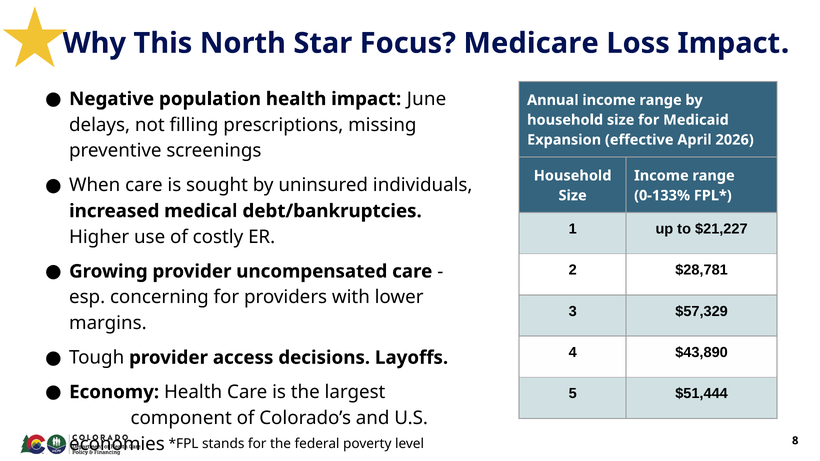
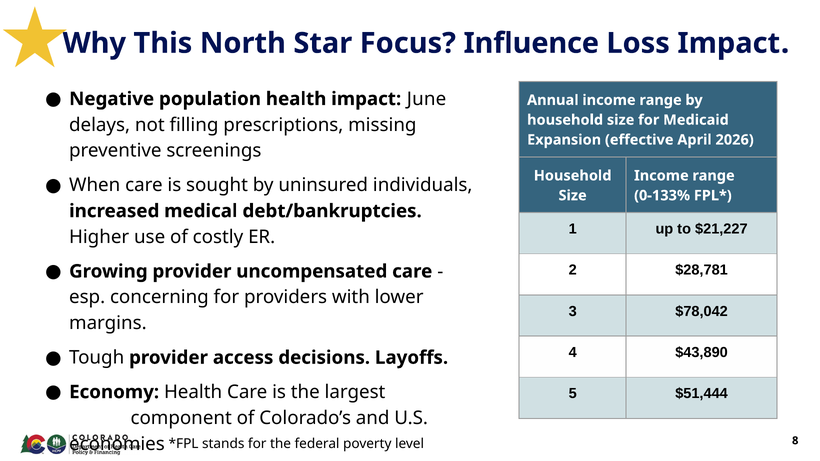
Medicare: Medicare -> Influence (531, 43)
$57,329: $57,329 -> $78,042 (702, 311)
